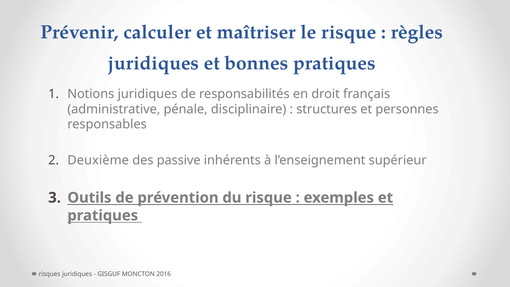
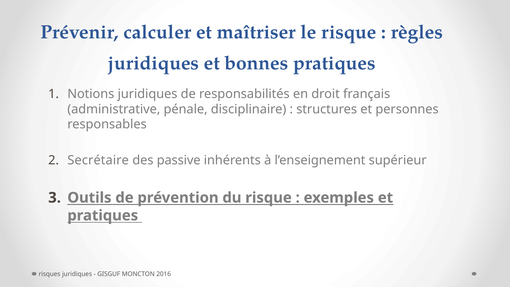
Deuxième: Deuxième -> Secrétaire (98, 160)
